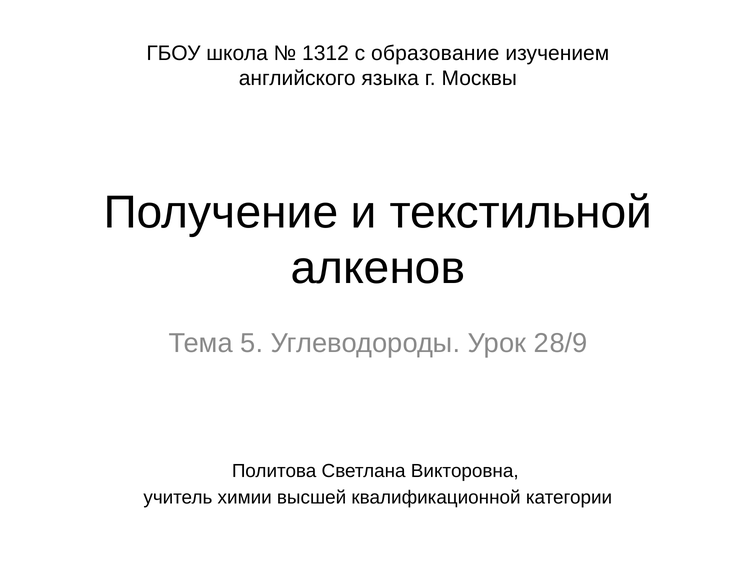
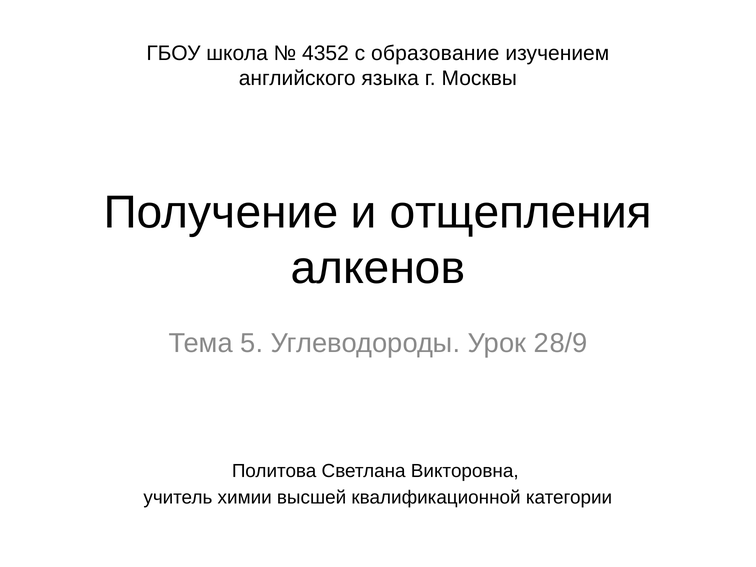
1312: 1312 -> 4352 (325, 53)
текстильной: текстильной -> отщепления (521, 212)
